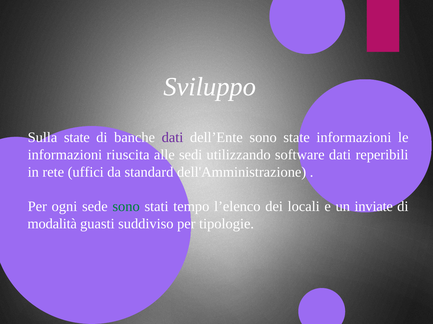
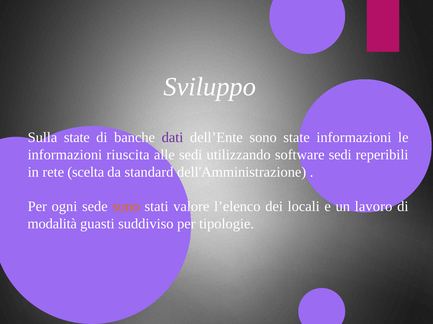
software dati: dati -> sedi (340, 155)
uffici: uffici -> scelta (86, 172)
sono colour: green -> orange (126, 207)
tempo: tempo -> valore (191, 207)
inviate: inviate -> lavoro (374, 207)
